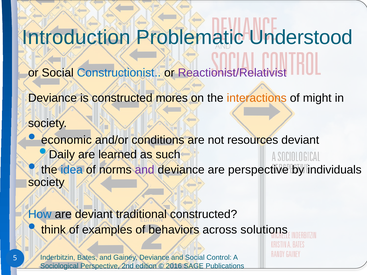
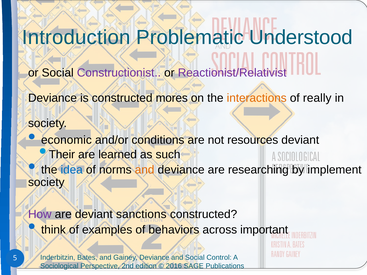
Constructionist colour: blue -> purple (119, 73)
might: might -> really (317, 98)
Daily: Daily -> Their (62, 155)
and colour: purple -> orange (145, 170)
are perspective: perspective -> researching (258, 170)
individuals: individuals -> implement (334, 170)
How colour: blue -> purple (40, 215)
traditional: traditional -> sanctions (141, 215)
solutions: solutions -> important (264, 230)
